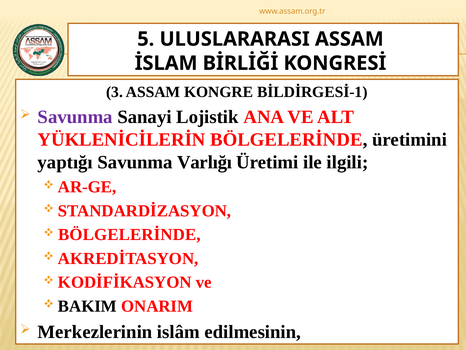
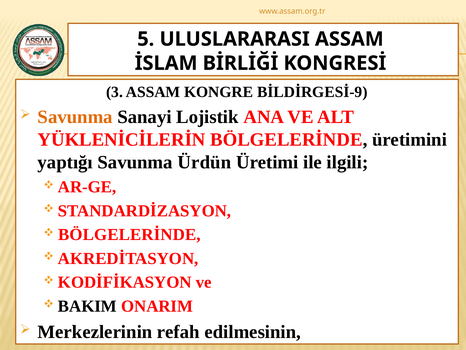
BİLDİRGESİ-1: BİLDİRGESİ-1 -> BİLDİRGESİ-9 (312, 92)
Savunma colour: purple -> orange (75, 117)
Varlığı: Varlığı -> Ürdün (204, 162)
islâm: islâm -> refah (178, 331)
